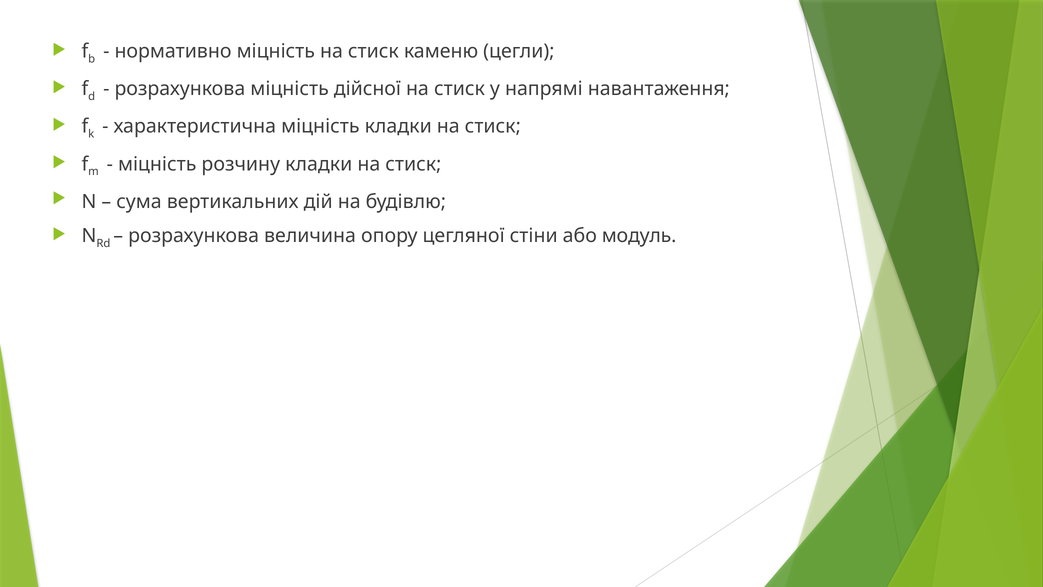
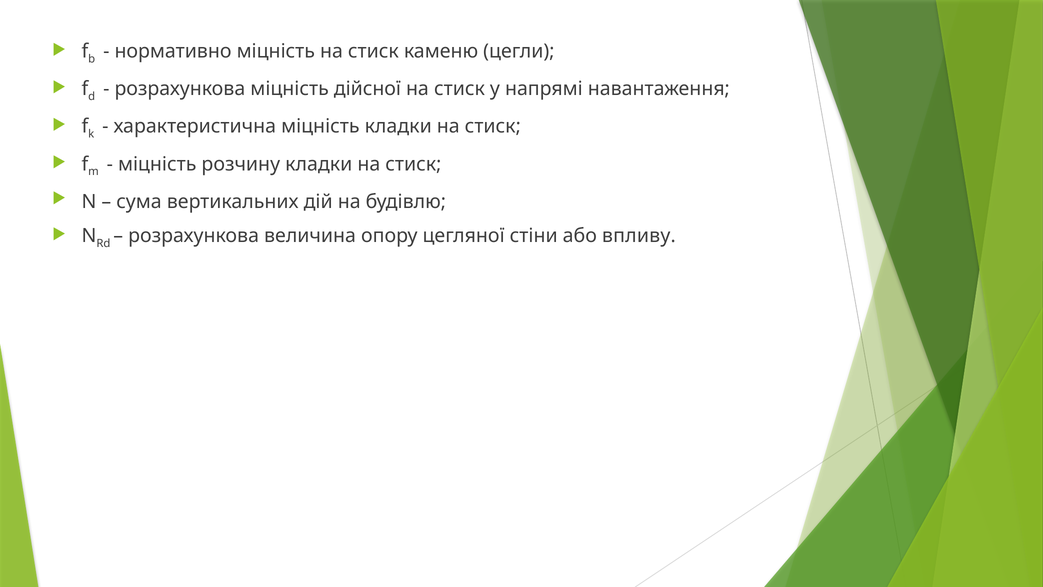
модуль: модуль -> впливу (639, 236)
